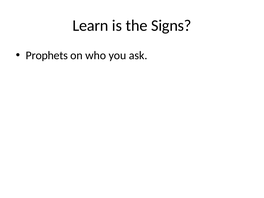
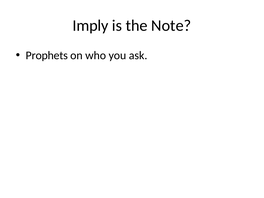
Learn: Learn -> Imply (90, 26)
Signs: Signs -> Note (171, 26)
